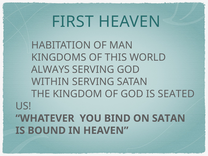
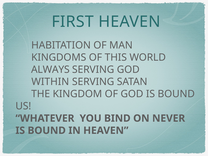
GOD IS SEATED: SEATED -> BOUND (176, 94)
ON SATAN: SATAN -> NEVER (169, 118)
